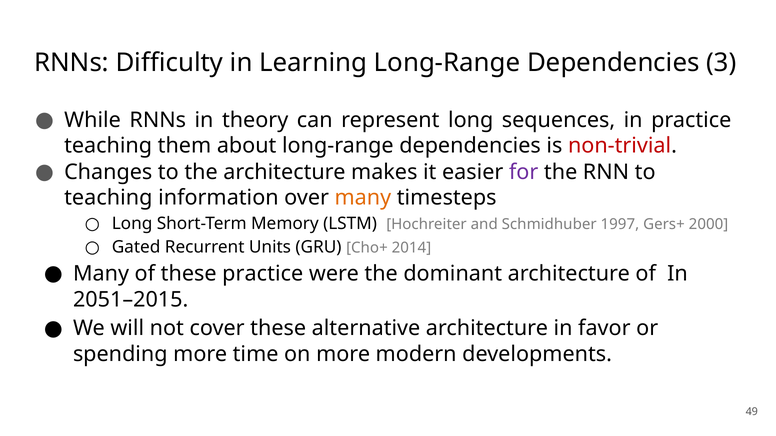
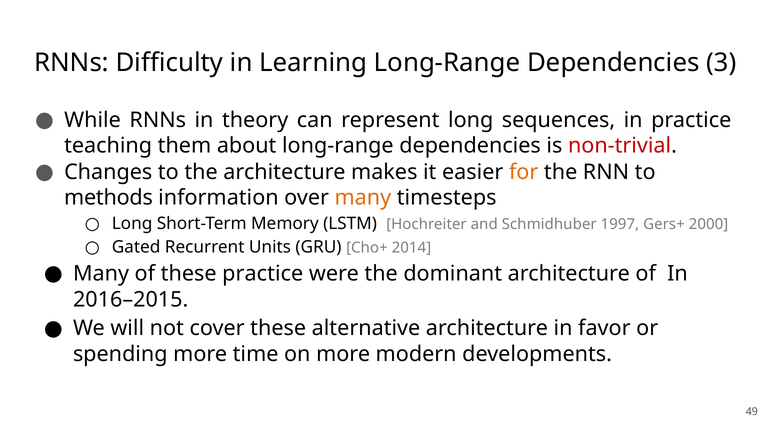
for colour: purple -> orange (524, 172)
teaching: teaching -> methods (108, 198)
2051–2015: 2051–2015 -> 2016–2015 (131, 300)
